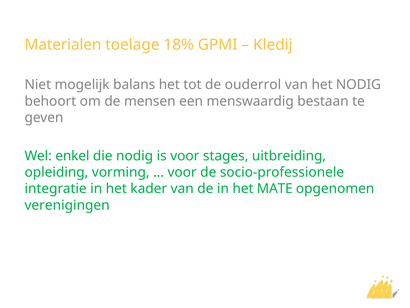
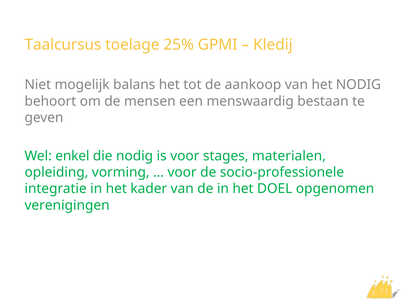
Materialen: Materialen -> Taalcursus (63, 45)
18%: 18% -> 25% (179, 45)
ouderrol: ouderrol -> aankoop (253, 85)
uitbreiding: uitbreiding -> materialen (289, 156)
MATE: MATE -> DOEL (275, 188)
